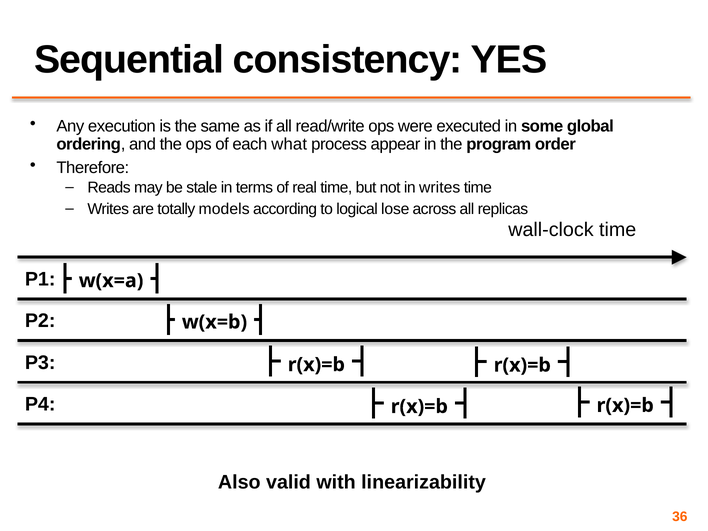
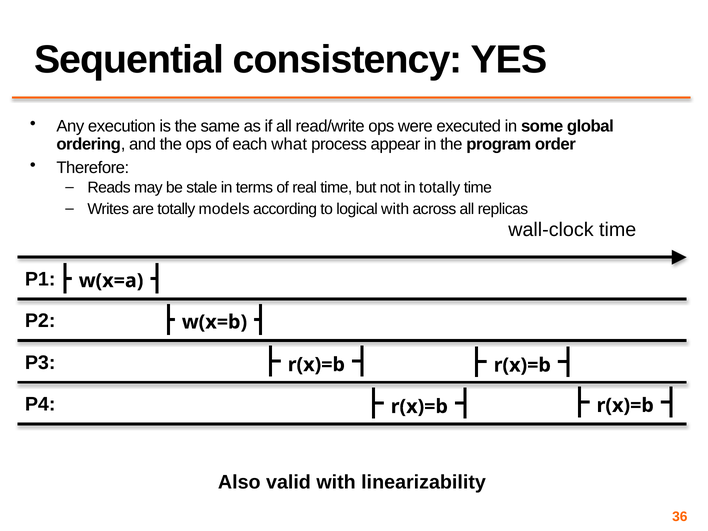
in writes: writes -> totally (440, 188)
logical lose: lose -> with (395, 209)
